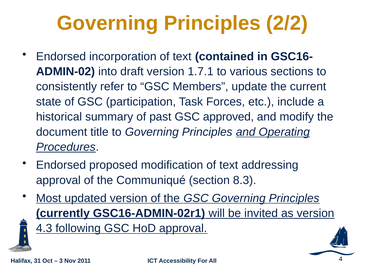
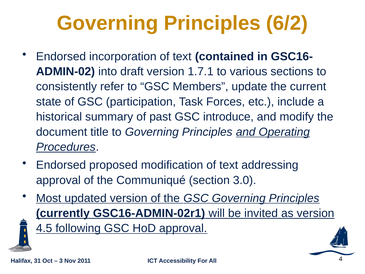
2/2: 2/2 -> 6/2 (287, 23)
approved: approved -> introduce (228, 117)
8.3: 8.3 -> 3.0 (245, 180)
4.3: 4.3 -> 4.5 (44, 228)
